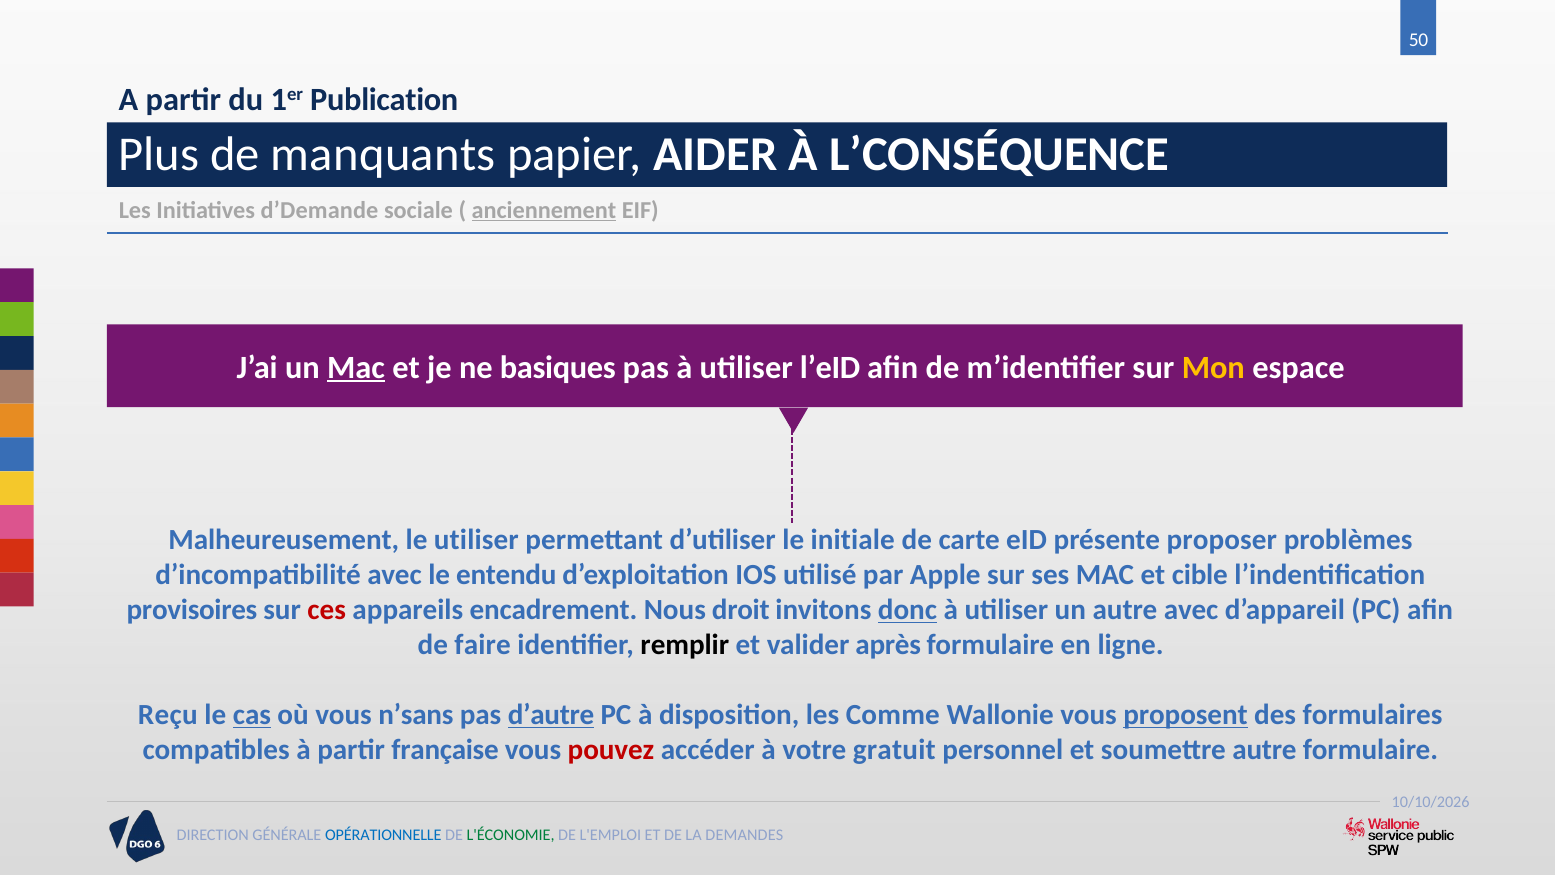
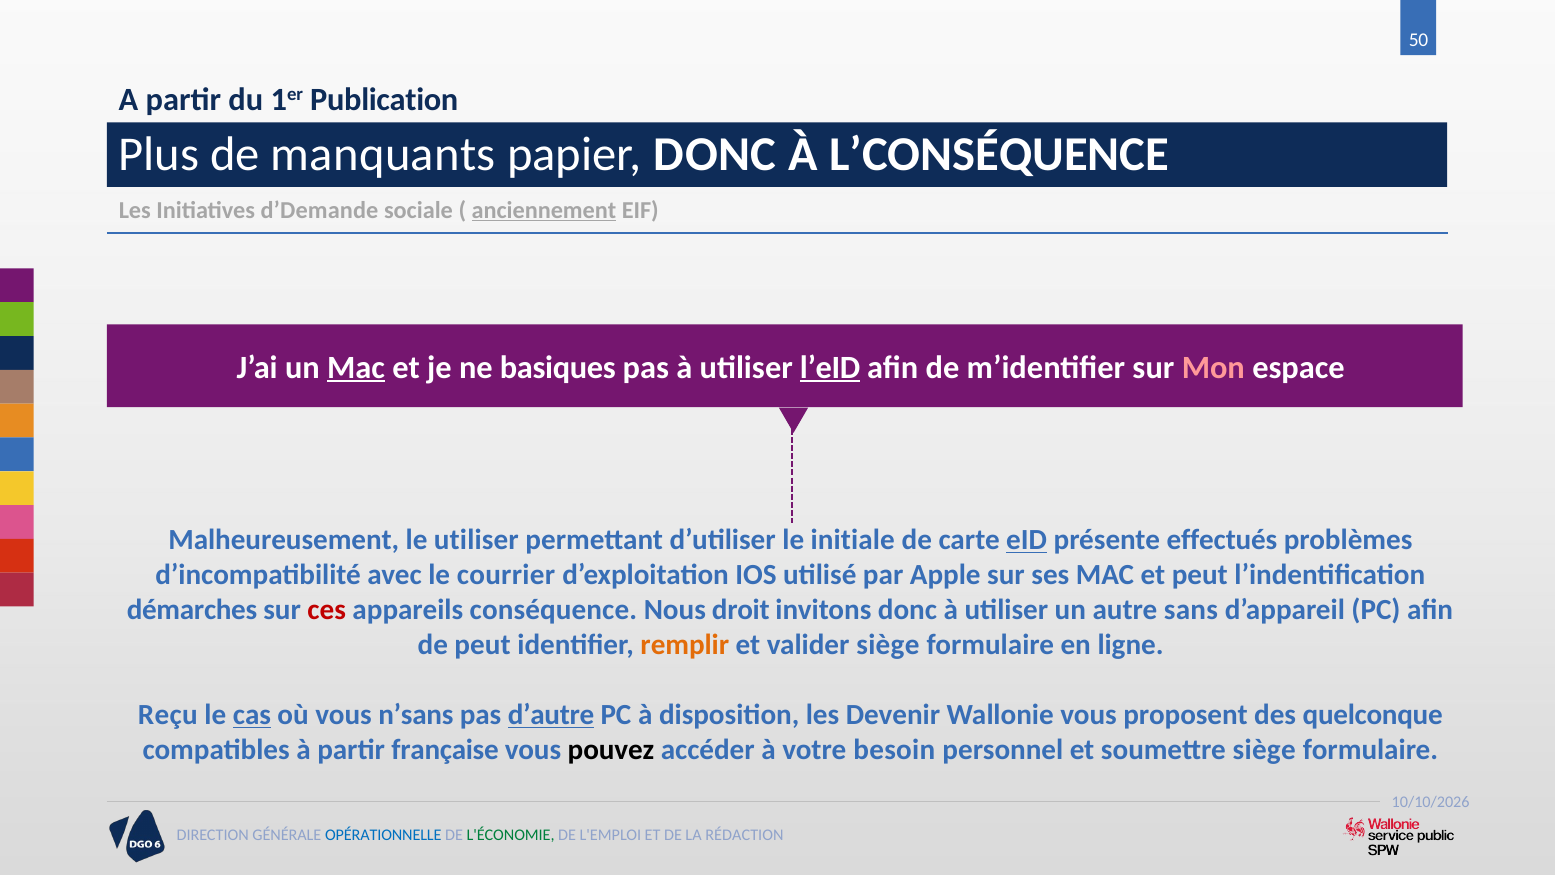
papier AIDER: AIDER -> DONC (715, 154)
l’eID underline: none -> present (830, 367)
Mon colour: yellow -> pink (1213, 367)
eID underline: none -> present (1027, 540)
proposer: proposer -> effectués (1222, 540)
entendu: entendu -> courrier (506, 575)
et cible: cible -> peut (1200, 575)
provisoires: provisoires -> démarches (192, 610)
encadrement: encadrement -> conséquence (553, 610)
donc underline: present -> none (908, 610)
autre avec: avec -> sans (1191, 610)
de faire: faire -> peut (483, 645)
remplir colour: black -> orange (685, 645)
valider après: après -> siège (888, 645)
Comme: Comme -> Devenir (893, 715)
proposent underline: present -> none (1185, 715)
formulaires: formulaires -> quelconque (1373, 715)
pouvez colour: red -> black (611, 750)
gratuit: gratuit -> besoin (894, 750)
soumettre autre: autre -> siège (1264, 750)
DEMANDES: DEMANDES -> RÉDACTION (744, 835)
